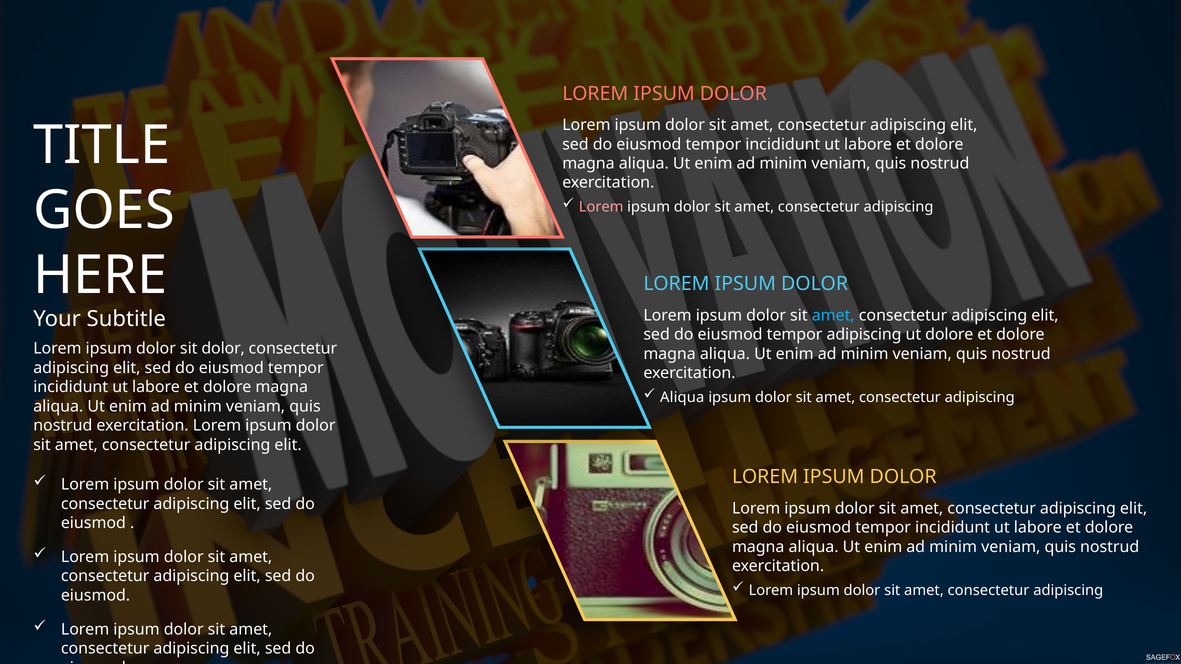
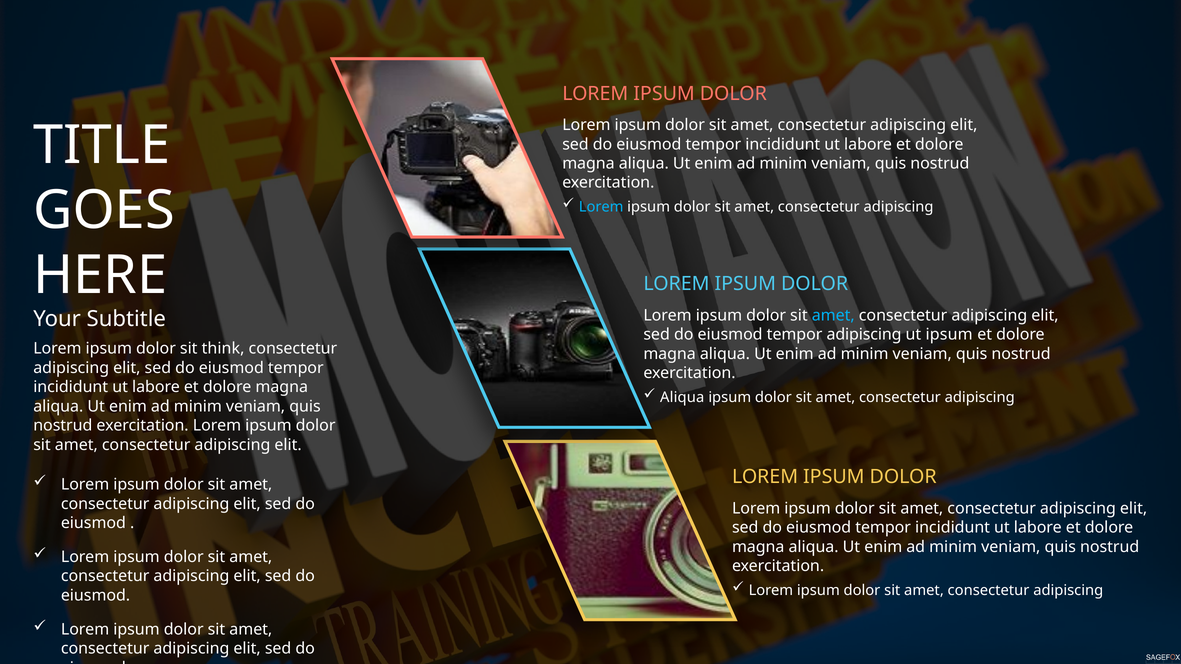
Lorem colour: pink -> light blue (601, 207)
ut dolore: dolore -> ipsum (949, 335)
sit dolor: dolor -> think (223, 349)
